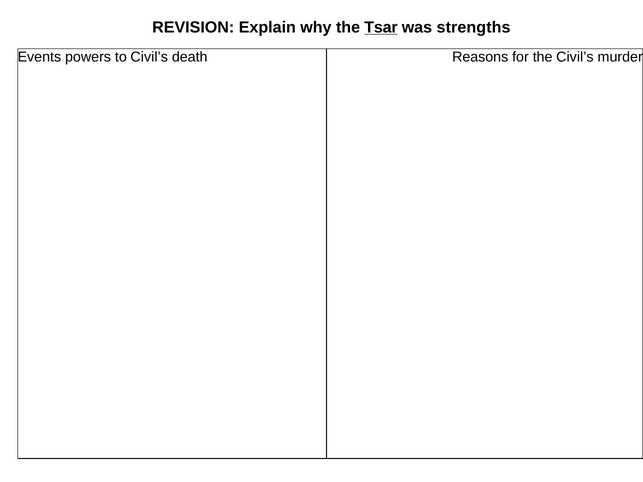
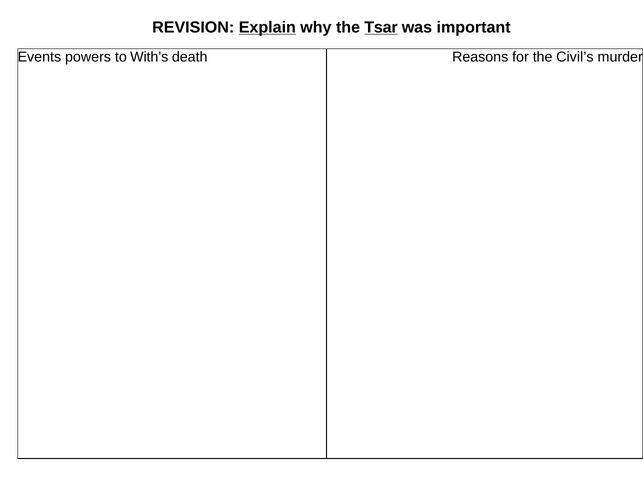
Explain underline: none -> present (267, 27)
strengths: strengths -> important (474, 27)
to Civil’s: Civil’s -> With’s (149, 57)
